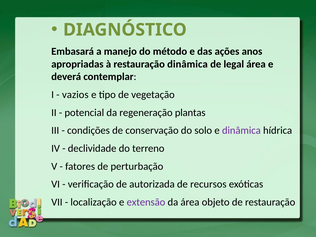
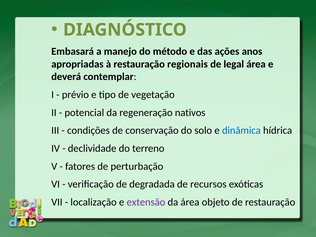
restauração dinâmica: dinâmica -> regionais (187, 64)
vazios: vazios -> prévio (75, 95)
plantas: plantas -> nativos (190, 113)
dinâmica colour: purple -> blue (241, 130)
autorizada: autorizada -> degradada (152, 184)
